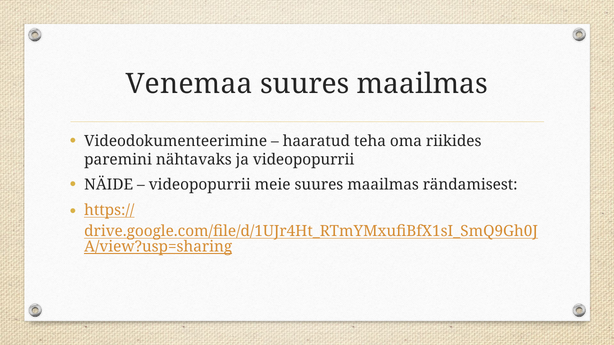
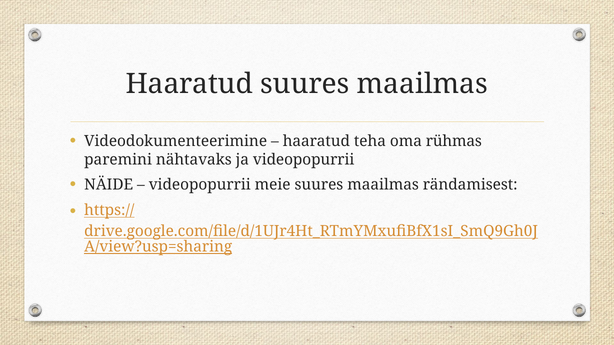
Venemaa: Venemaa -> Haaratud (189, 84)
riikides: riikides -> rühmas (454, 141)
